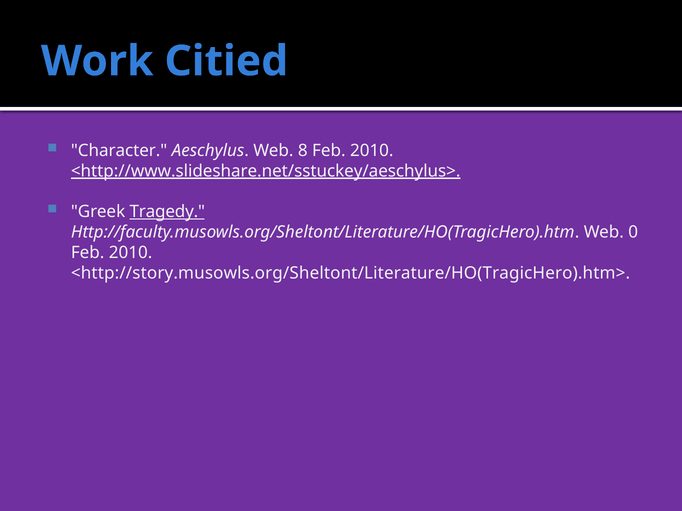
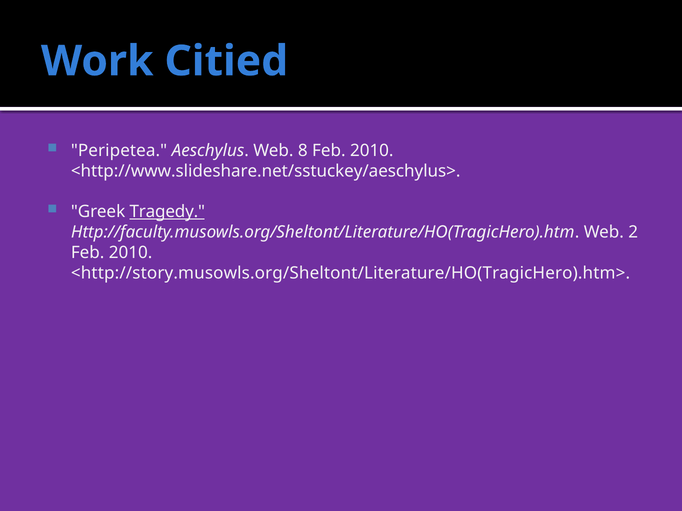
Character: Character -> Peripetea (119, 151)
<http://www.slideshare.net/sstuckey/aeschylus> underline: present -> none (266, 171)
0: 0 -> 2 (633, 232)
